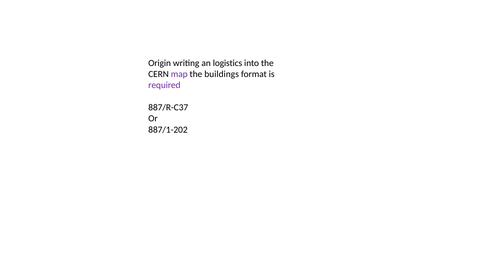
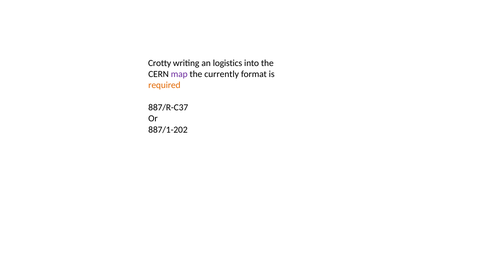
Origin: Origin -> Crotty (160, 63)
buildings: buildings -> currently (222, 74)
required colour: purple -> orange (164, 85)
